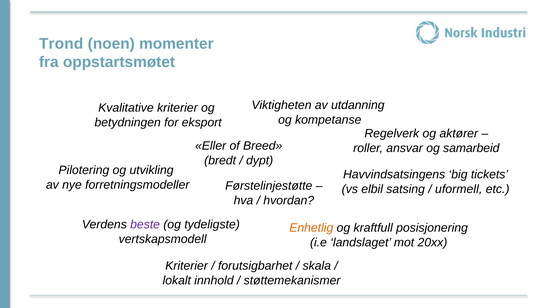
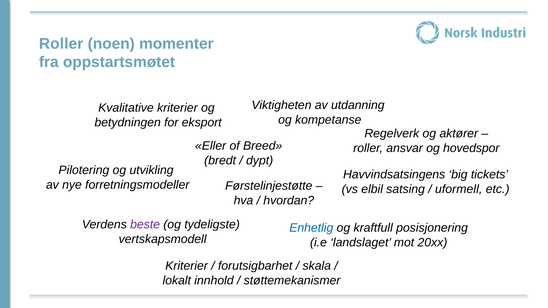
Trond: Trond -> Roller (61, 44)
samarbeid: samarbeid -> hovedspor (471, 148)
Enhetlig colour: orange -> blue (311, 228)
